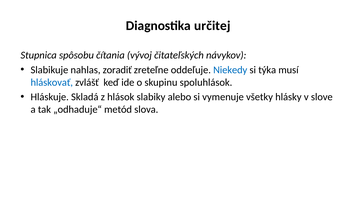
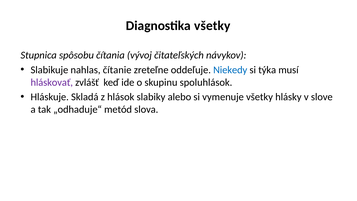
Diagnostika určitej: určitej -> všetky (212, 26)
zoradiť: zoradiť -> čítanie (117, 70)
hláskovať colour: blue -> purple (52, 82)
